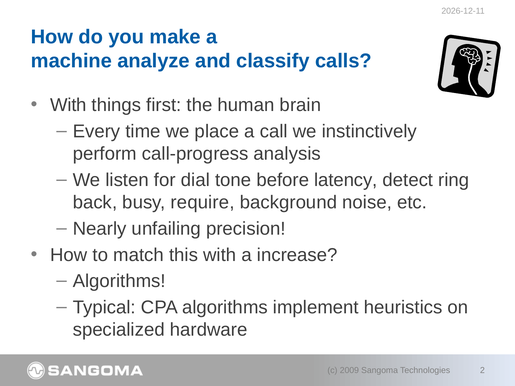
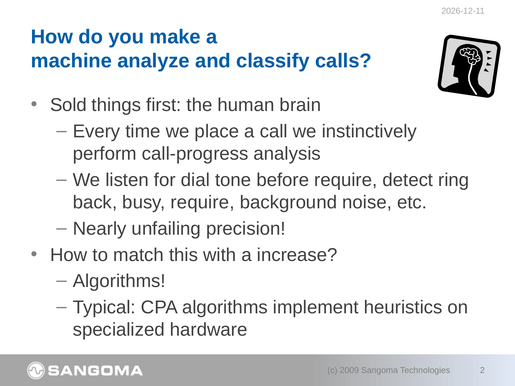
With: With -> Sold (68, 105)
before latency: latency -> require (346, 180)
